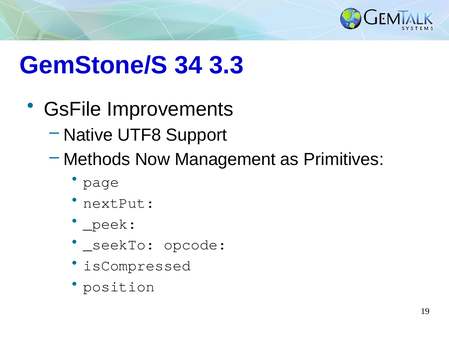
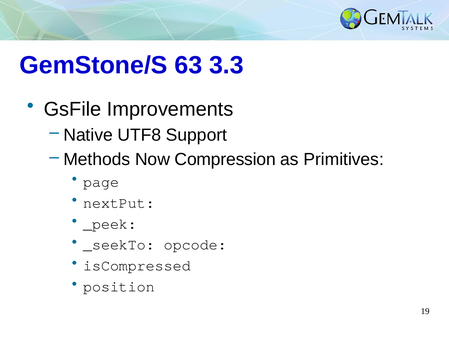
34: 34 -> 63 (188, 65)
Management: Management -> Compression (225, 159)
